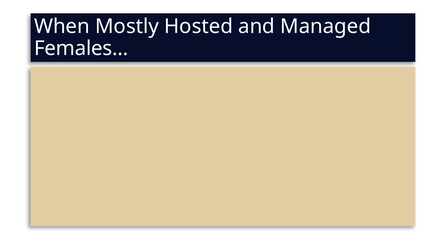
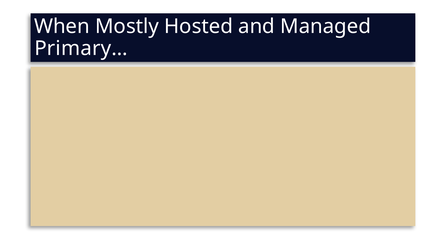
Females…: Females… -> Primary… (81, 48)
